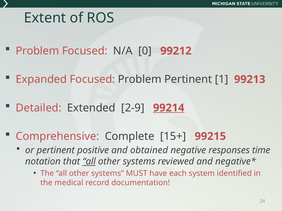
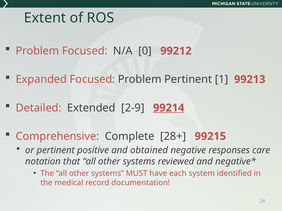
15+: 15+ -> 28+ (173, 137)
time: time -> care (261, 151)
all underline: present -> none (89, 162)
